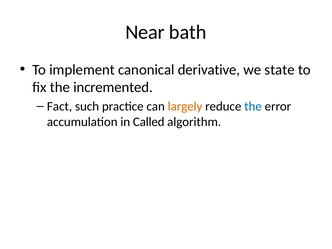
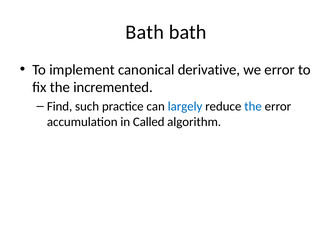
Near: Near -> Bath (145, 32)
we state: state -> error (280, 70)
Fact: Fact -> Find (60, 106)
largely colour: orange -> blue (185, 106)
